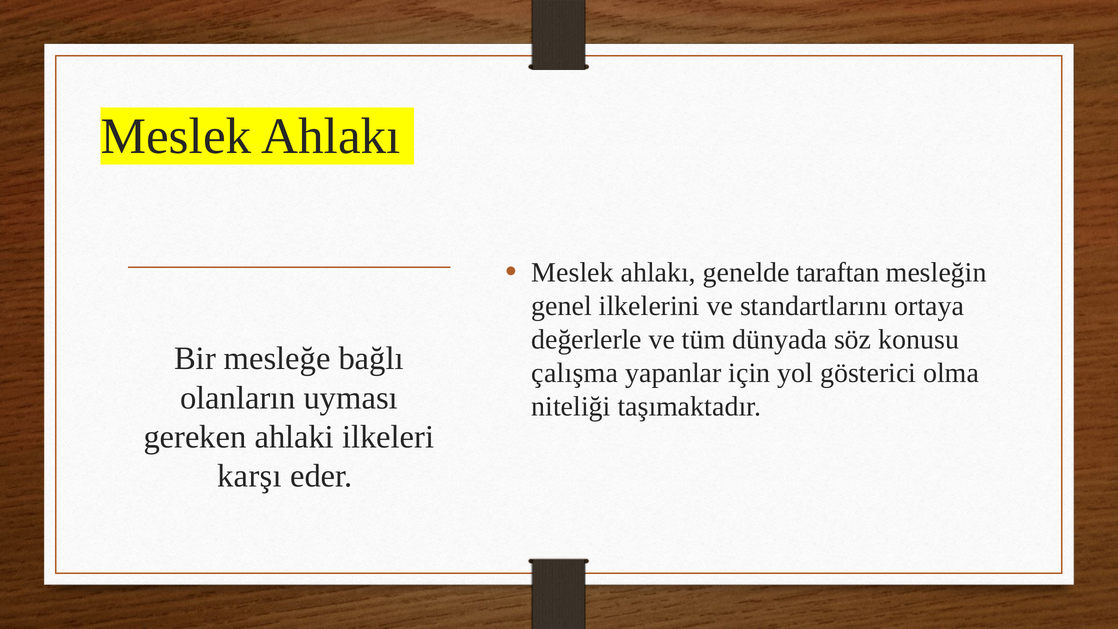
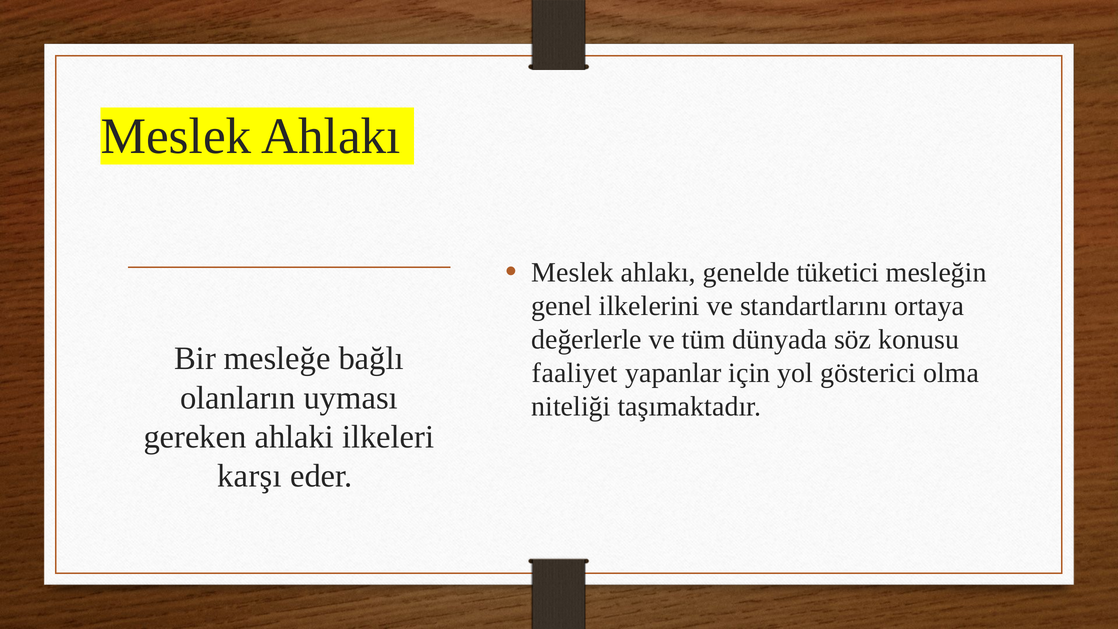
taraftan: taraftan -> tüketici (838, 272)
çalışma: çalışma -> faaliyet (575, 373)
